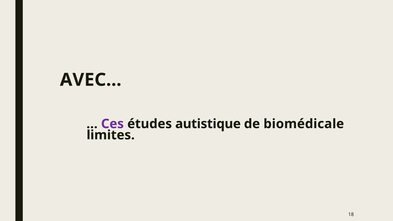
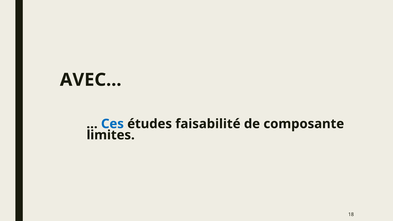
Ces colour: purple -> blue (112, 124)
autistique: autistique -> faisabilité (208, 124)
biomédicale: biomédicale -> composante (304, 124)
